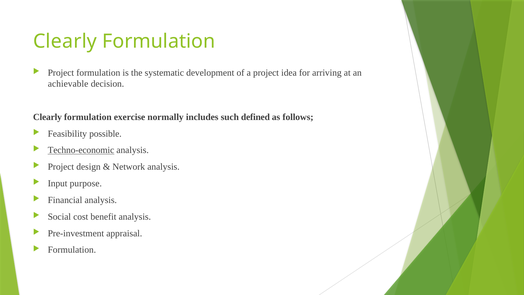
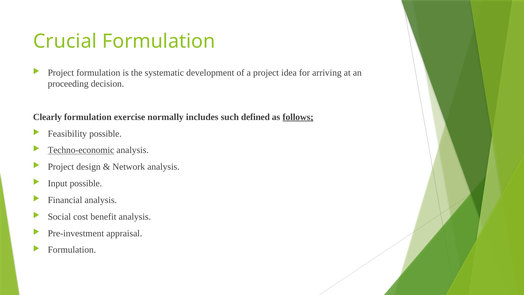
Clearly: Clearly -> Crucial (65, 41)
achievable: achievable -> proceeding (68, 84)
follows underline: none -> present (298, 117)
Input purpose: purpose -> possible (86, 183)
